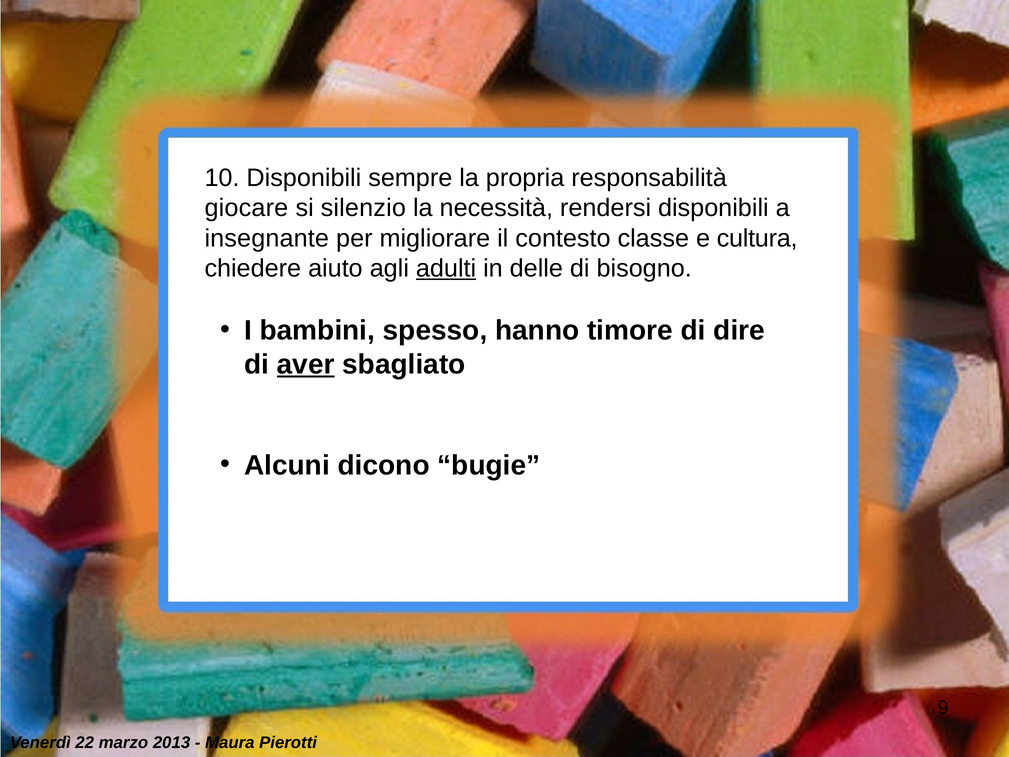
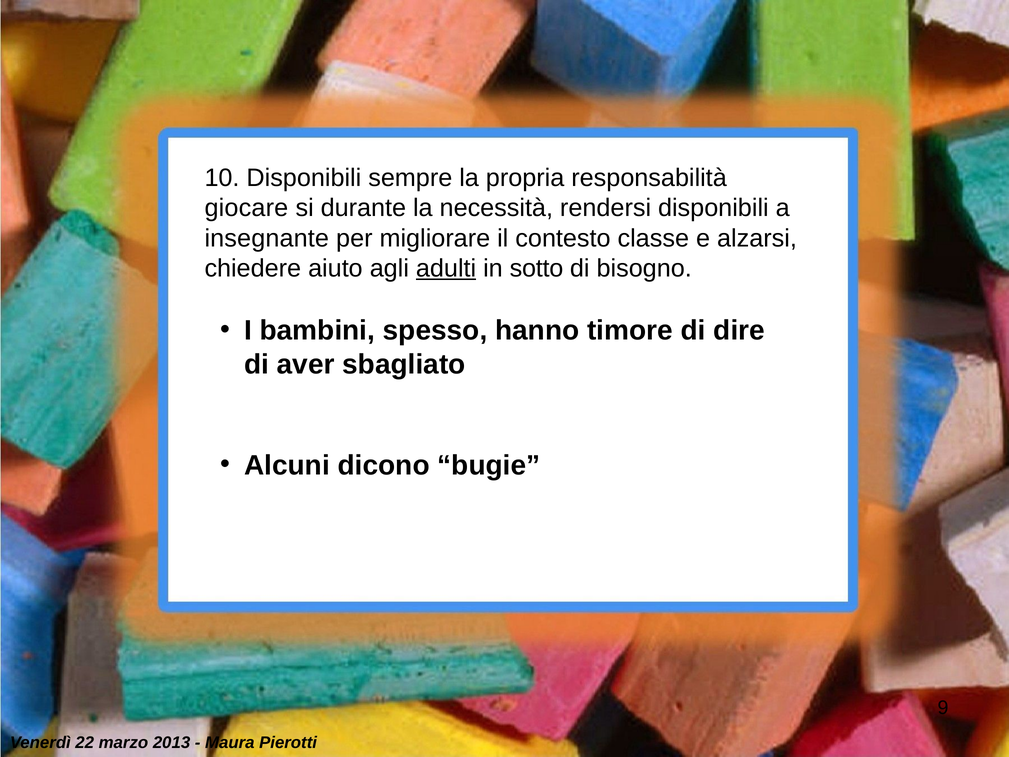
silenzio: silenzio -> durante (363, 208)
cultura: cultura -> alzarsi (757, 238)
delle: delle -> sotto (536, 269)
aver underline: present -> none (306, 364)
